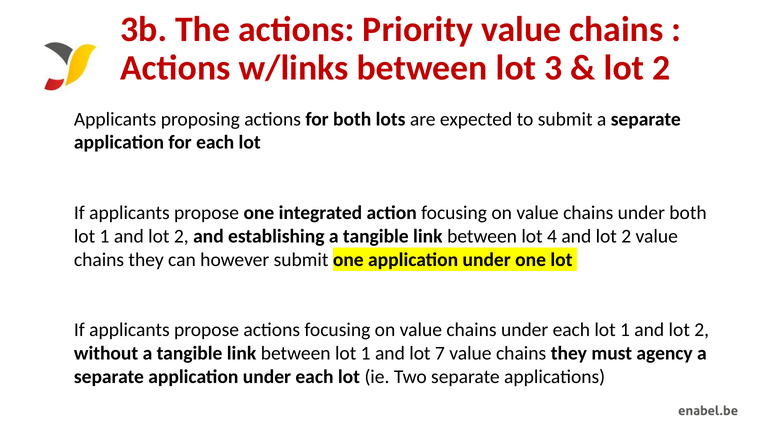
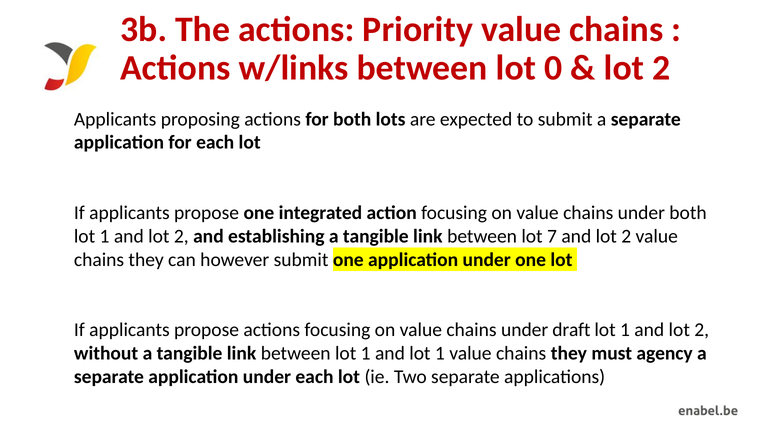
3: 3 -> 0 (553, 68)
4: 4 -> 7 (552, 236)
chains under each: each -> draft (571, 330)
and lot 7: 7 -> 1 (440, 353)
